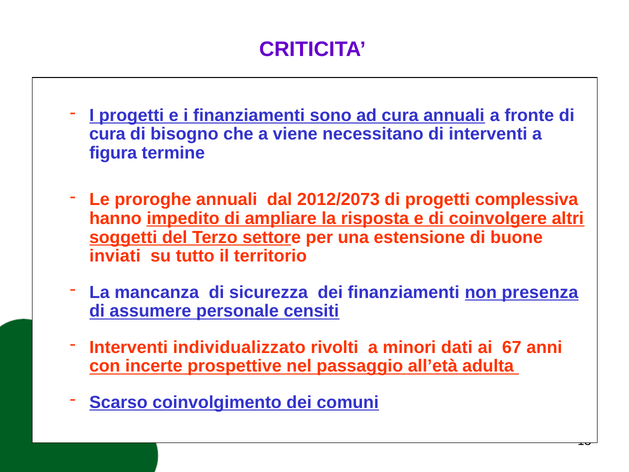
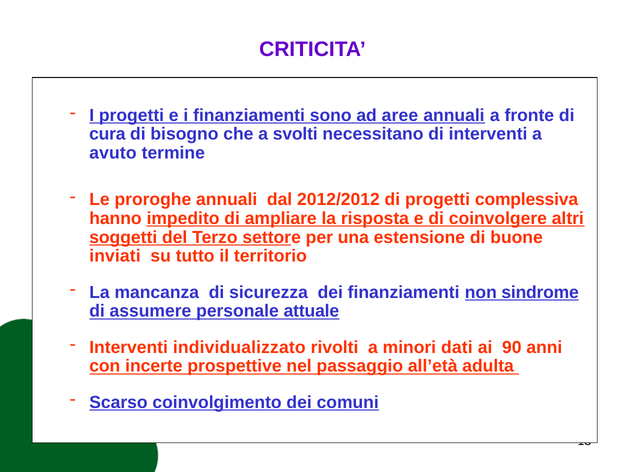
ad cura: cura -> aree (400, 115)
viene: viene -> svolti (295, 134)
figura: figura -> avuto (113, 153)
2012/2073: 2012/2073 -> 2012/2012 (338, 199)
presenza: presenza -> sindrome (540, 292)
censiti: censiti -> attuale (311, 311)
67: 67 -> 90 (512, 347)
